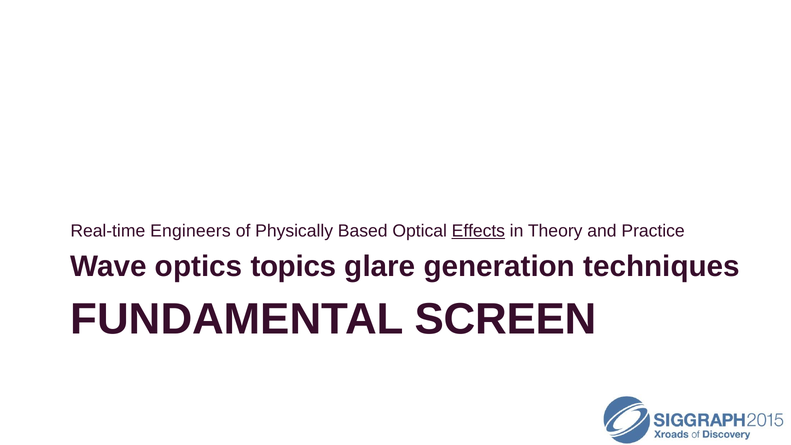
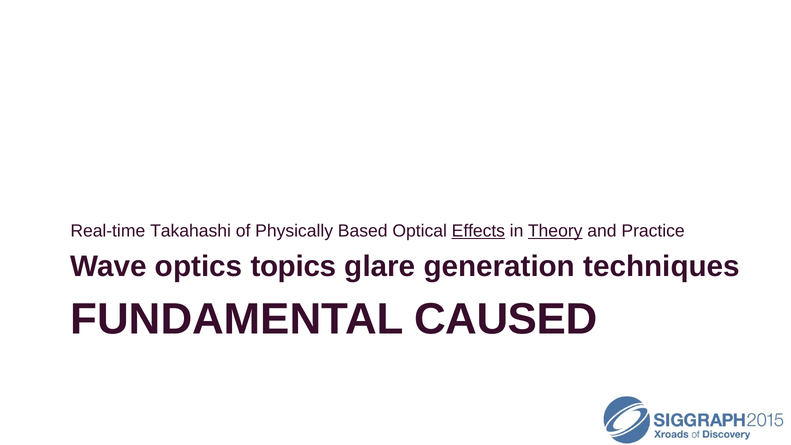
Engineers: Engineers -> Takahashi (191, 231)
Theory underline: none -> present (555, 231)
SCREEN: SCREEN -> CAUSED (506, 319)
